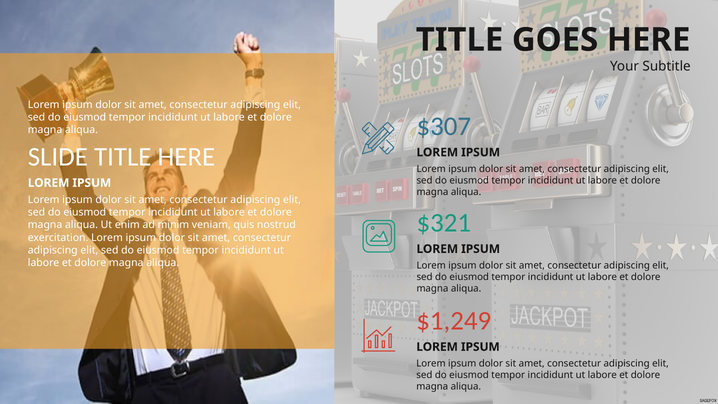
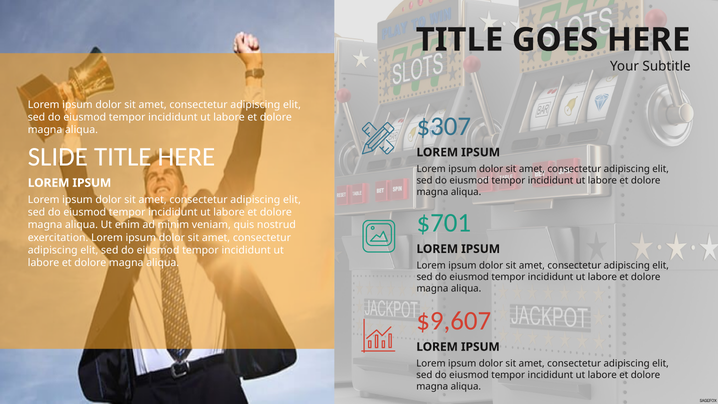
$321: $321 -> $701 (444, 223)
$1,249: $1,249 -> $9,607 (454, 321)
